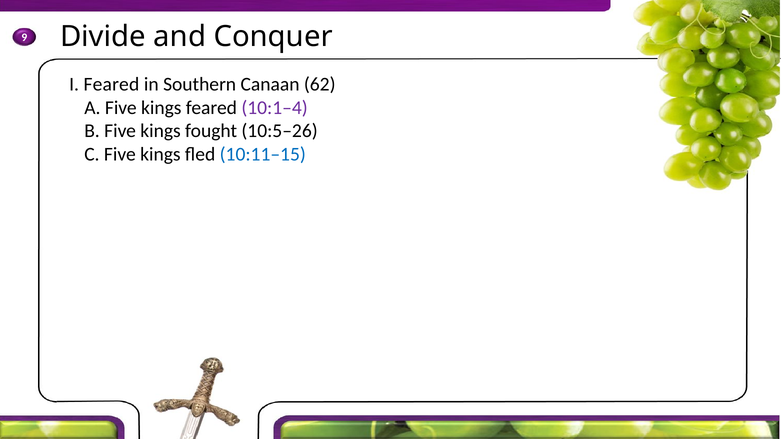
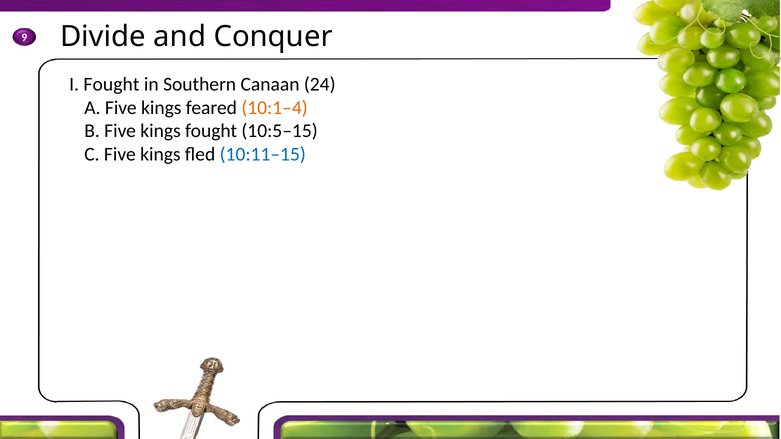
I Feared: Feared -> Fought (111, 84)
62: 62 -> 24 (320, 84)
10:1–4 colour: purple -> orange (275, 108)
10:5–26: 10:5–26 -> 10:5–15 (280, 131)
